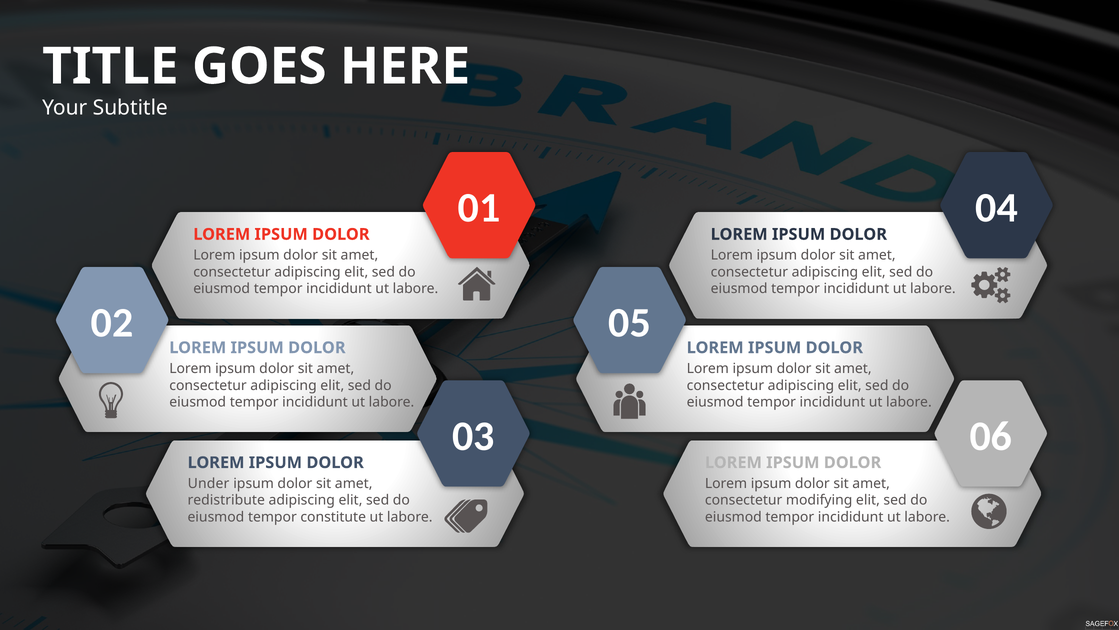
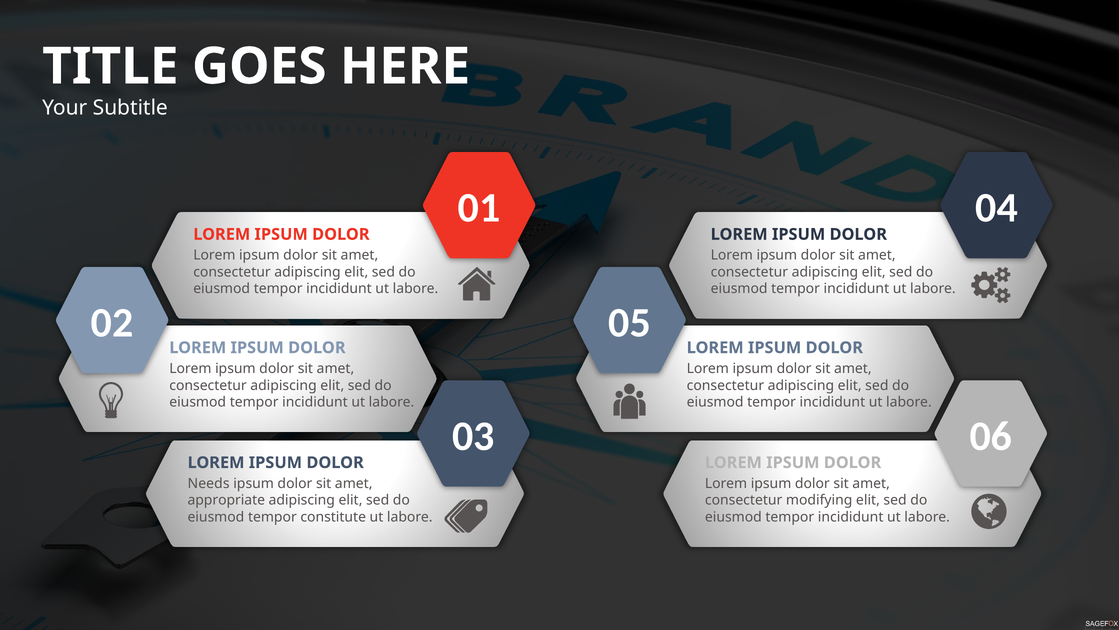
Under: Under -> Needs (209, 483)
redistribute: redistribute -> appropriate (226, 500)
